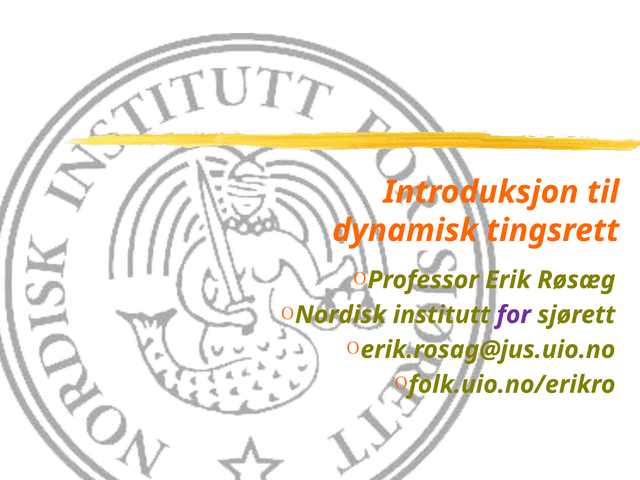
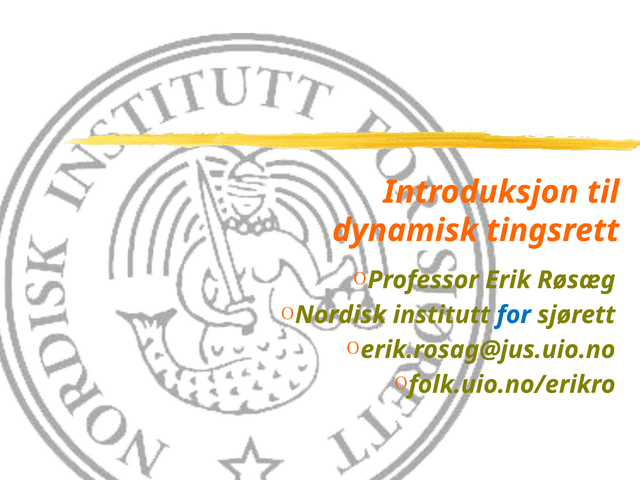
for colour: purple -> blue (514, 315)
